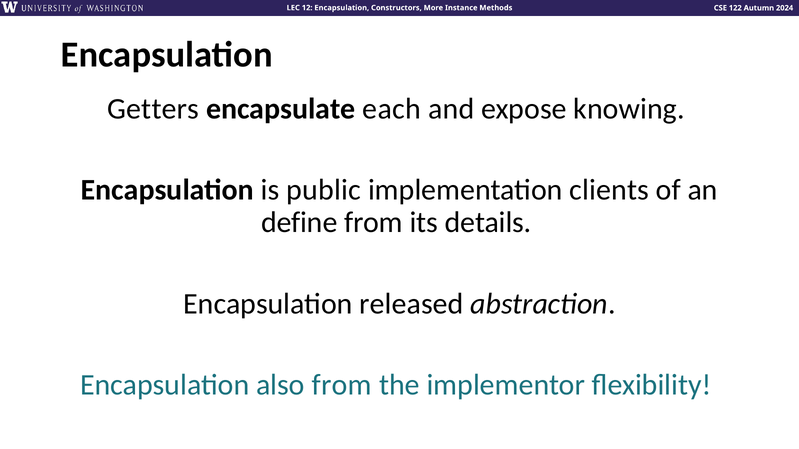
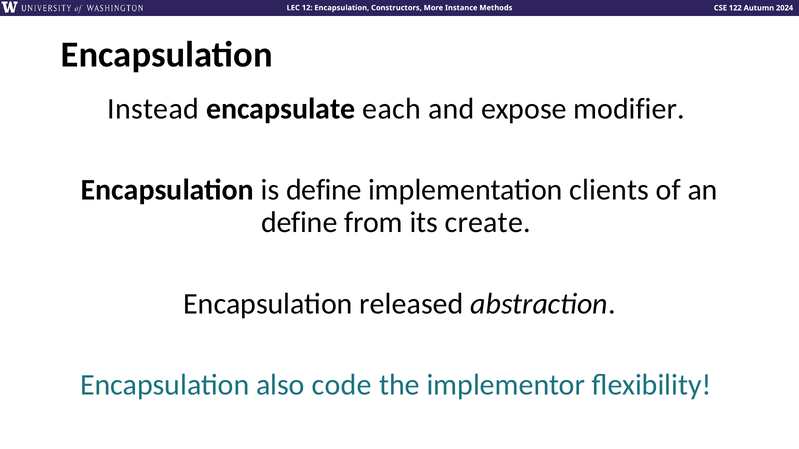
Getters: Getters -> Instead (153, 109)
knowing: knowing -> modifier (629, 109)
is public: public -> define (324, 190)
details: details -> create (488, 223)
also from: from -> code (342, 385)
